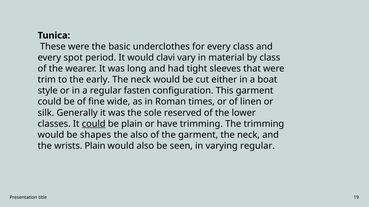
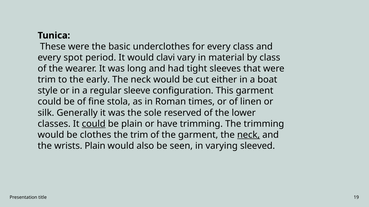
fasten: fasten -> sleeve (137, 91)
wide: wide -> stola (119, 102)
shapes: shapes -> clothes (96, 135)
the also: also -> trim (139, 135)
neck underline: none -> present (249, 135)
varying regular: regular -> sleeved (258, 146)
